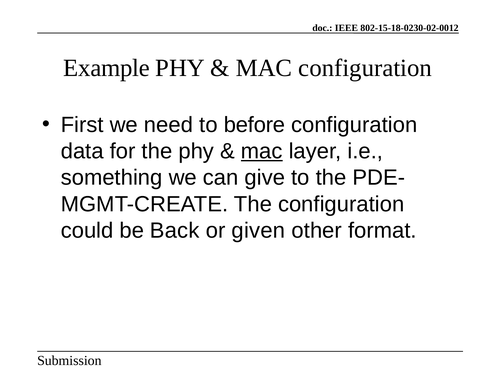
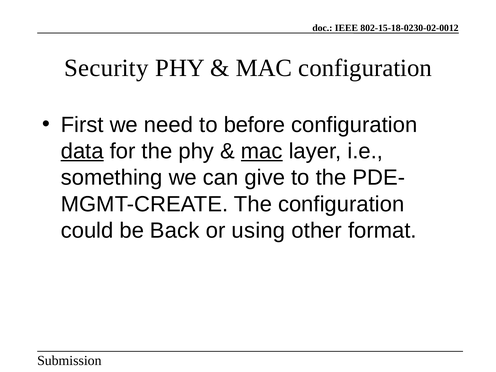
Example: Example -> Security (106, 68)
data underline: none -> present (82, 151)
given: given -> using (258, 231)
